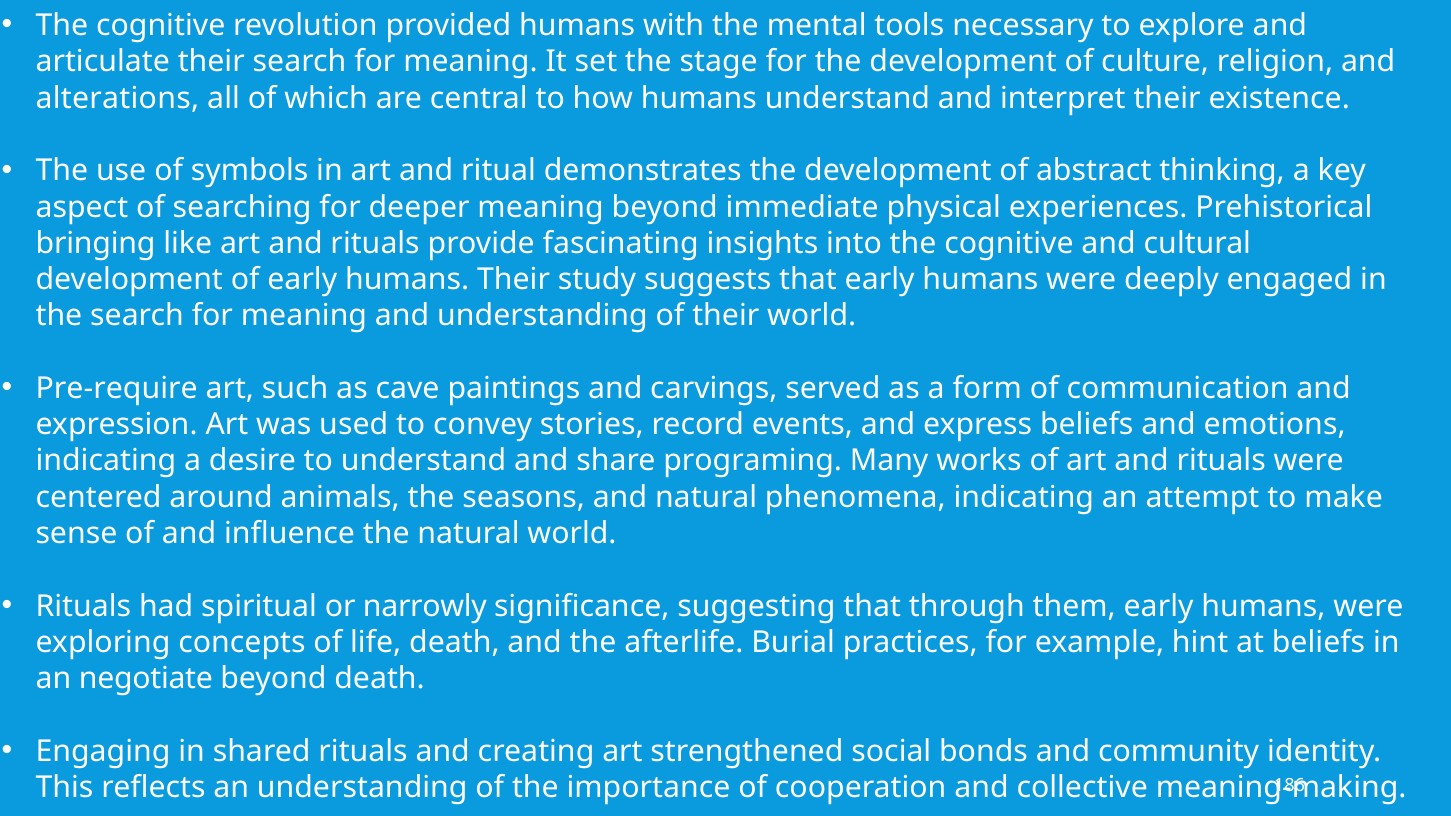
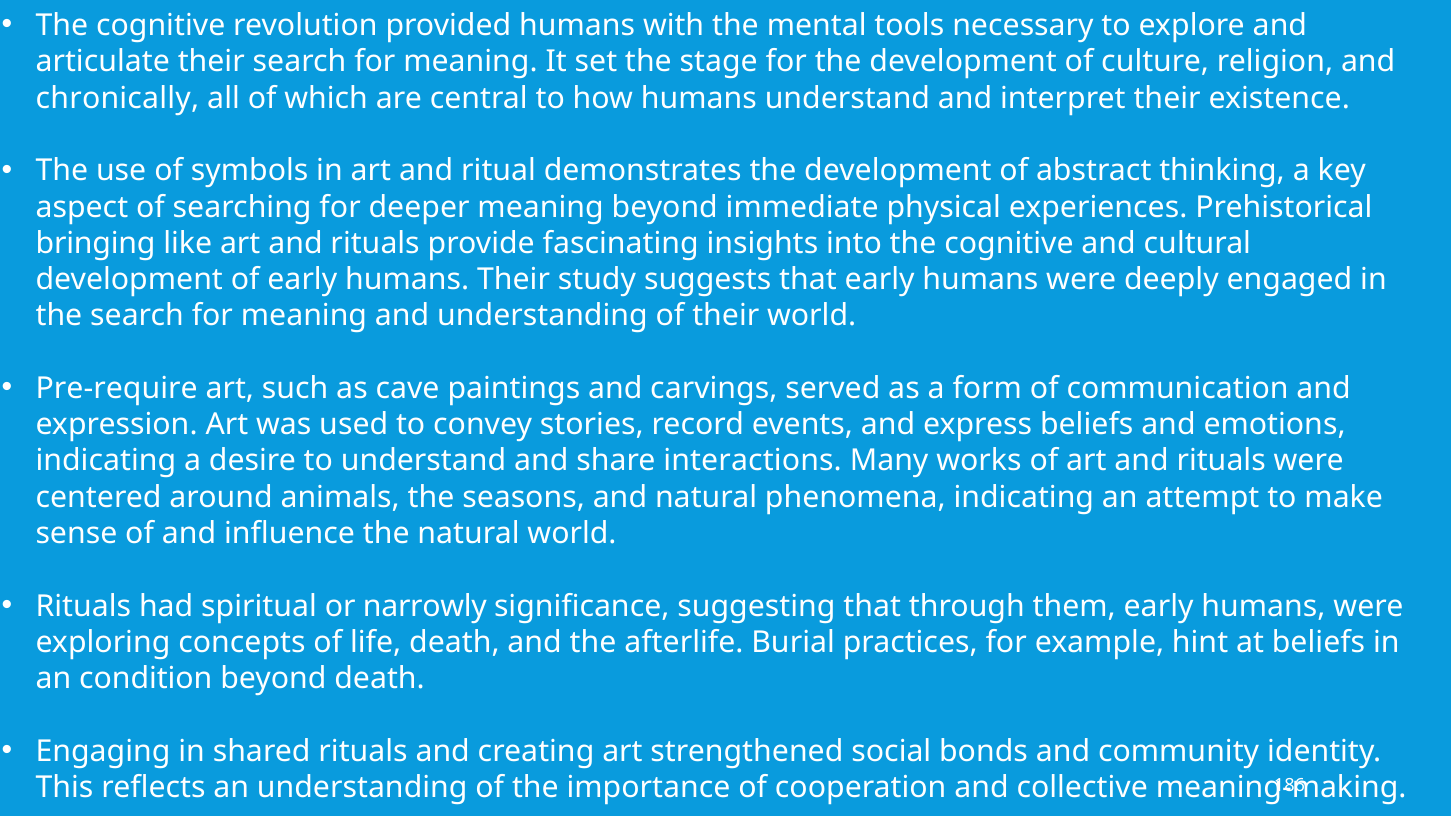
alterations: alterations -> chronically (117, 98)
programing: programing -> interactions (753, 461)
negotiate: negotiate -> condition (146, 679)
